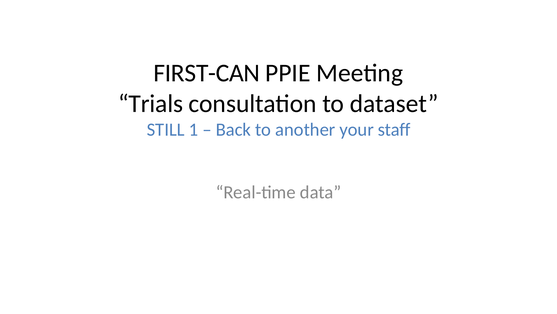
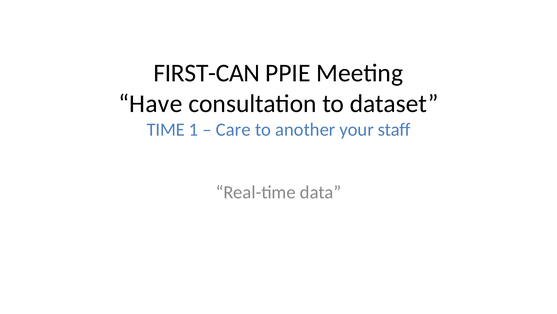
Trials: Trials -> Have (150, 103)
STILL: STILL -> TIME (166, 129)
Back: Back -> Care (233, 129)
